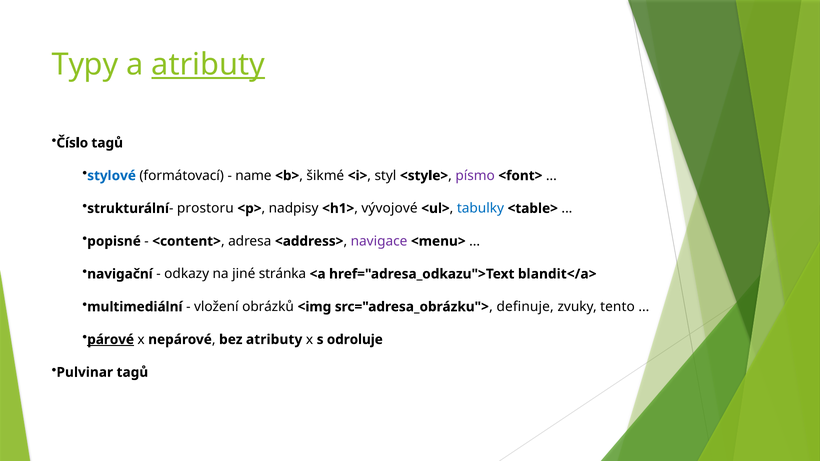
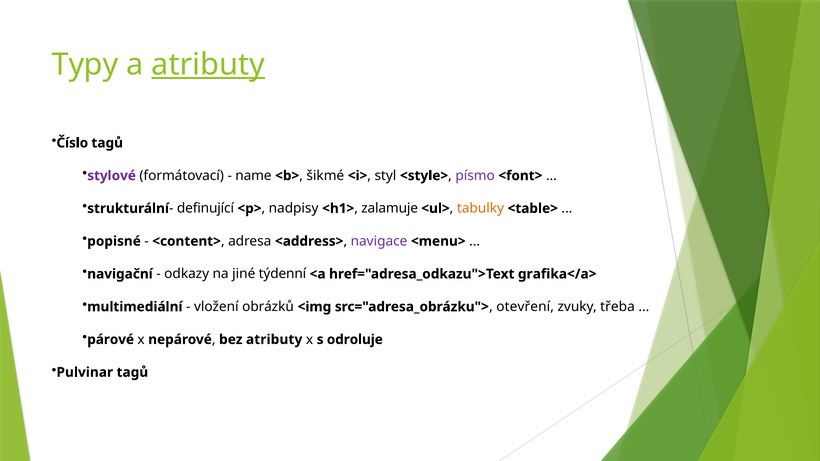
stylové colour: blue -> purple (112, 176)
prostoru: prostoru -> definující (205, 209)
vývojové: vývojové -> zalamuje (390, 209)
tabulky colour: blue -> orange (480, 209)
stránka: stránka -> týdenní (282, 274)
blandit</a>: blandit</a> -> grafika</a> (557, 274)
definuje: definuje -> otevření (525, 307)
tento: tento -> třeba (618, 307)
párové underline: present -> none (111, 340)
